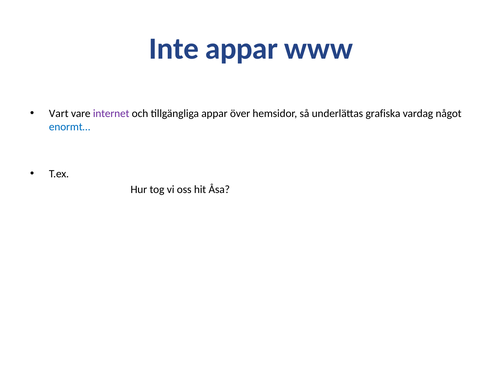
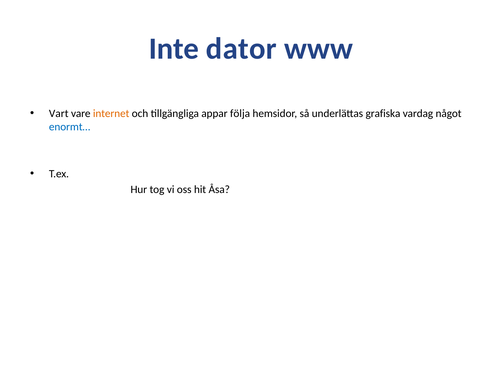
Inte appar: appar -> dator (241, 49)
internet colour: purple -> orange (111, 113)
över: över -> följa (240, 113)
